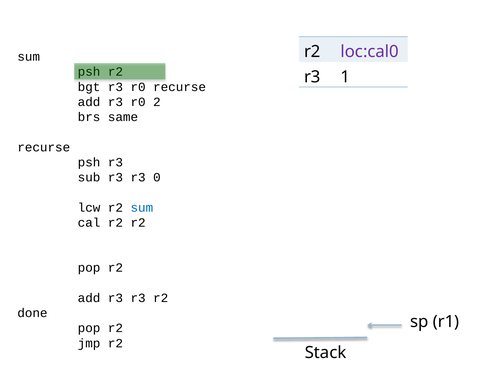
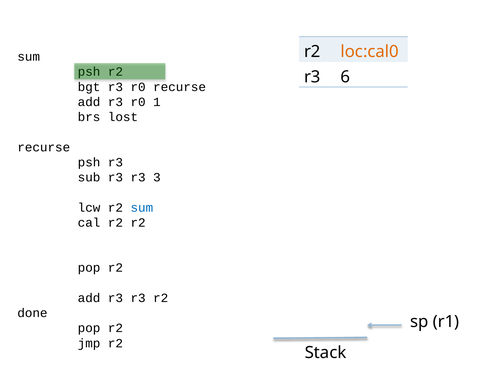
loc:cal0 colour: purple -> orange (370, 52)
1: 1 -> 6 (345, 77)
2: 2 -> 1 (157, 102)
same: same -> lost (123, 117)
0: 0 -> 3 (157, 177)
